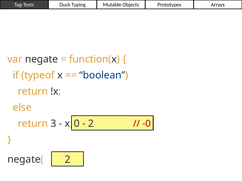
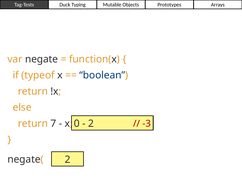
3: 3 -> 7 (53, 124)
-0: -0 -> -3 (147, 124)
